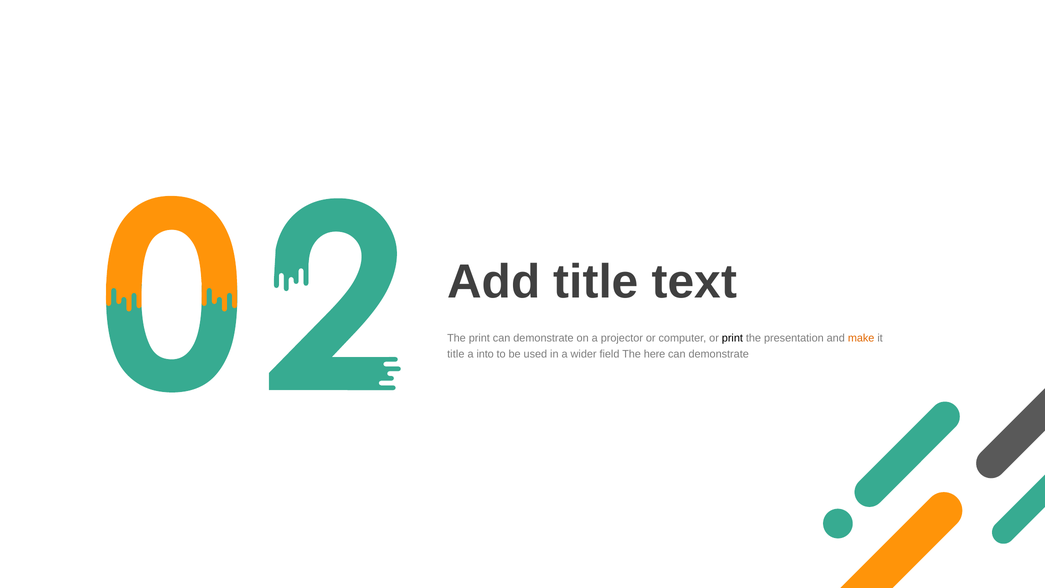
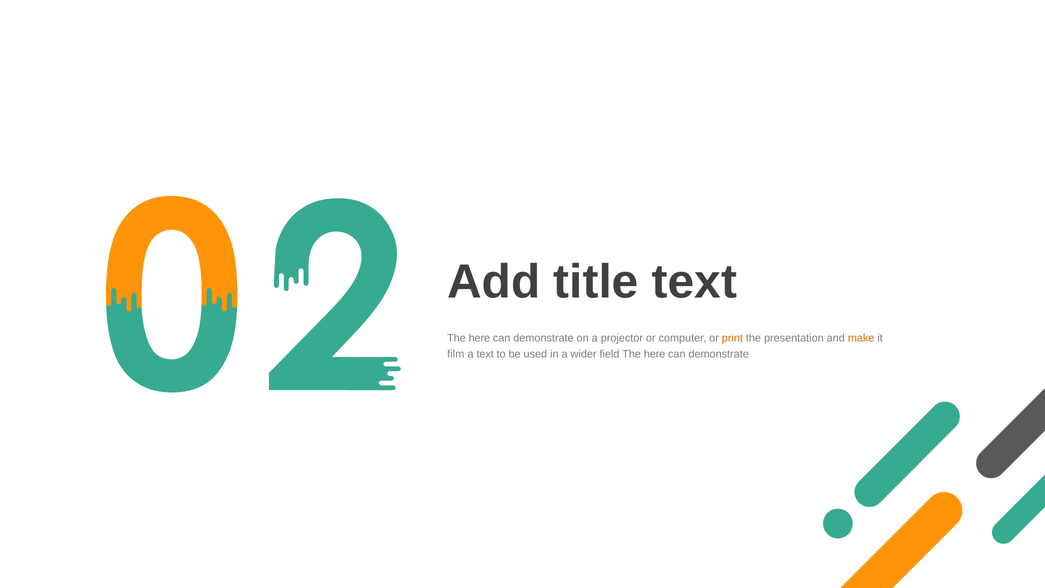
print: print -> here (479, 338)
print colour: black -> orange (732, 338)
title: title -> film (456, 354)
a into: into -> text (485, 354)
